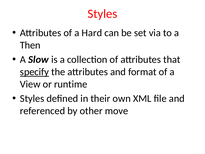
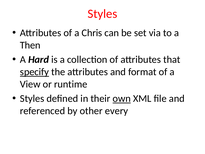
Hard: Hard -> Chris (92, 33)
Slow: Slow -> Hard (39, 59)
own underline: none -> present (122, 98)
move: move -> every (117, 111)
